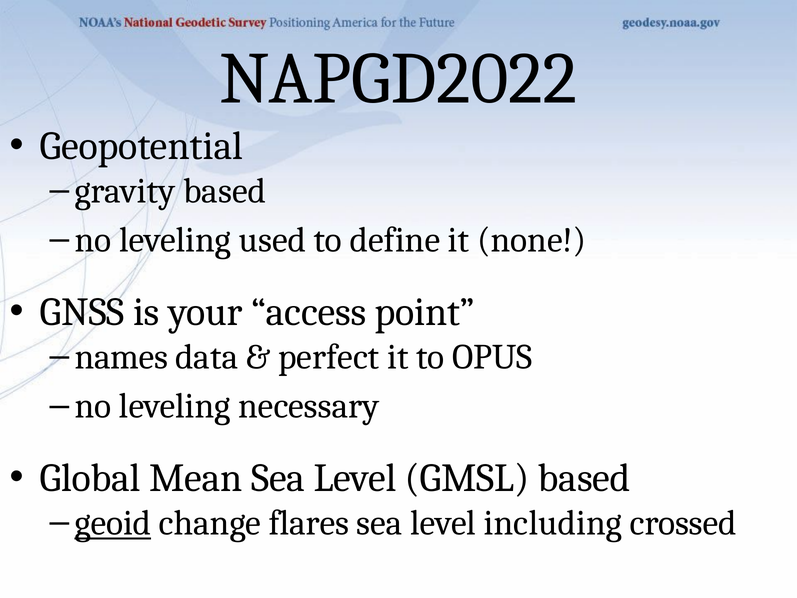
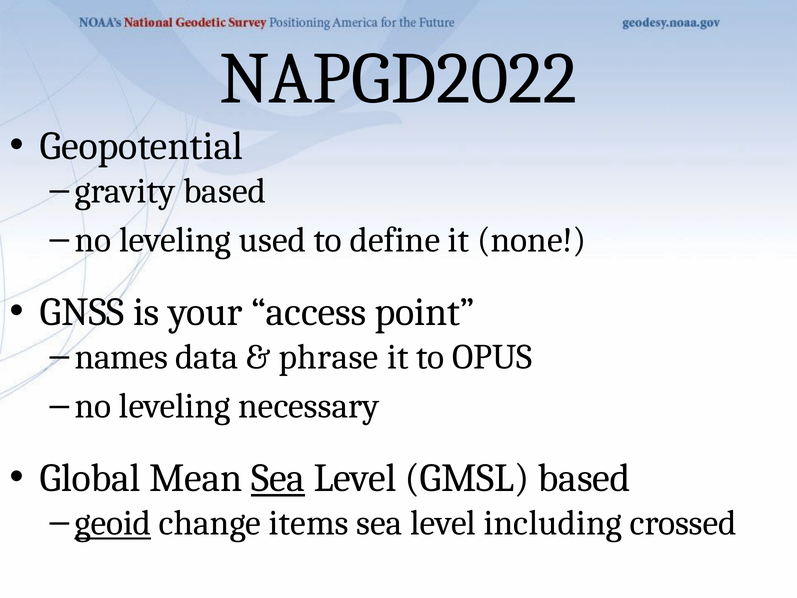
perfect: perfect -> phrase (329, 357)
Sea underline: none -> present (278, 478)
flares: flares -> items (309, 523)
